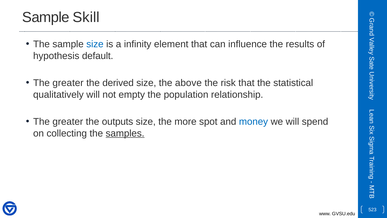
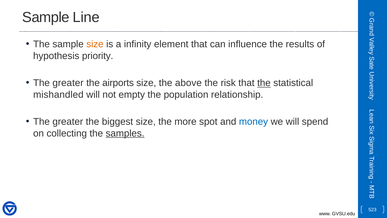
Skill: Skill -> Line (86, 17)
size colour: blue -> orange (95, 44)
default: default -> priority (98, 56)
derived: derived -> airports (118, 83)
the underline: none -> present (264, 83)
qualitatively: qualitatively -> mishandled (58, 95)
outputs: outputs -> biggest (118, 122)
